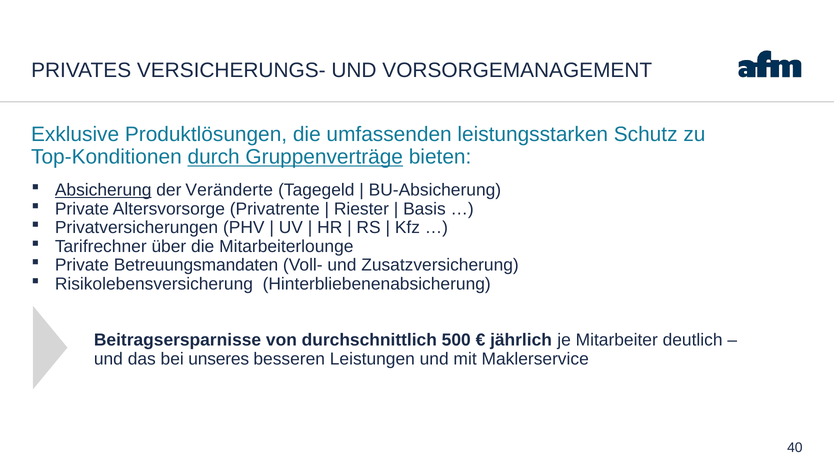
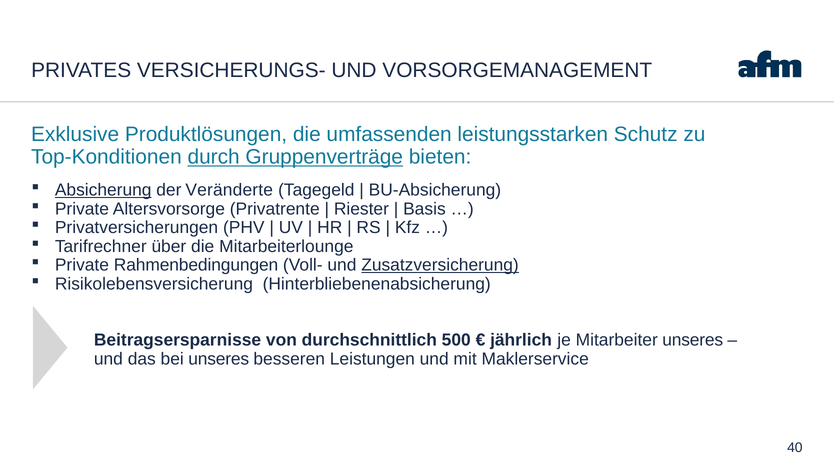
Betreuungsmandaten: Betreuungsmandaten -> Rahmenbedingungen (196, 265)
Zusatzversicherung underline: none -> present (440, 265)
Mitarbeiter deutlich: deutlich -> unseres (693, 340)
